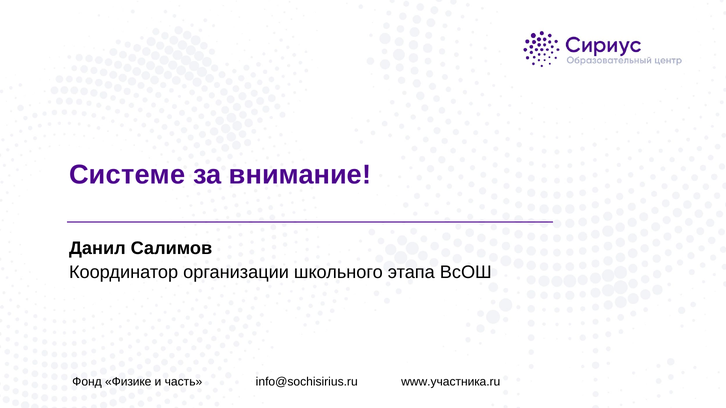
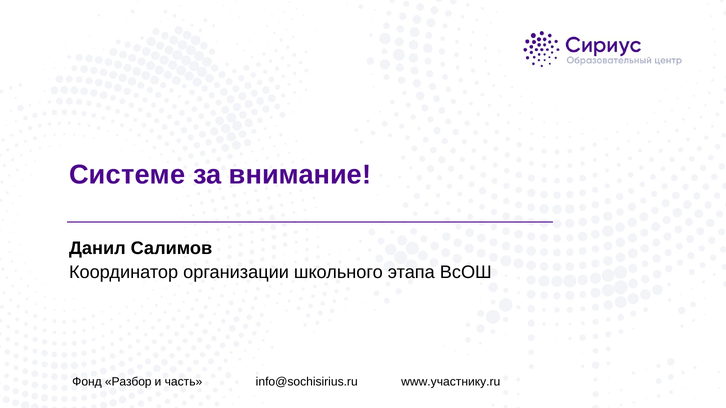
Физике: Физике -> Разбор (128, 382)
www.участника.ru: www.участника.ru -> www.участнику.ru (451, 382)
